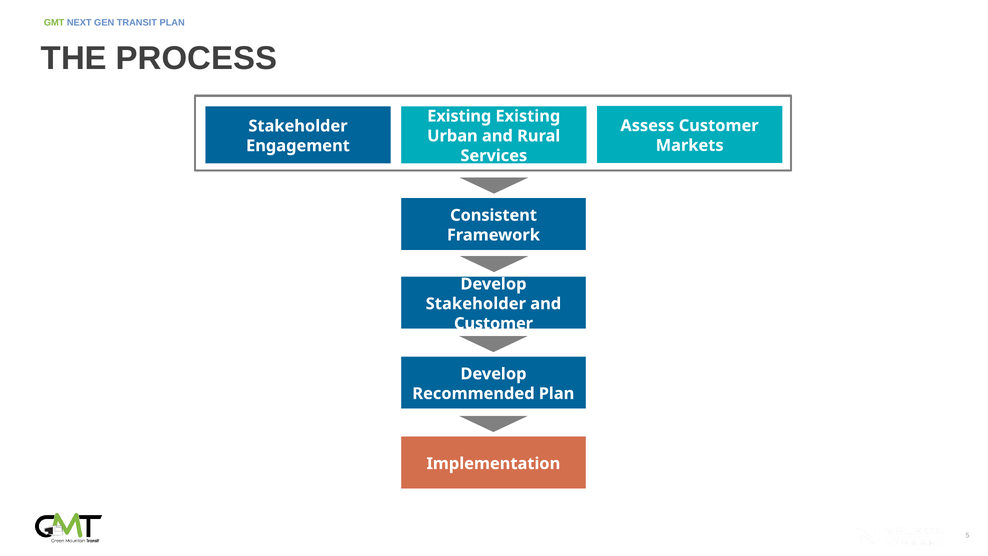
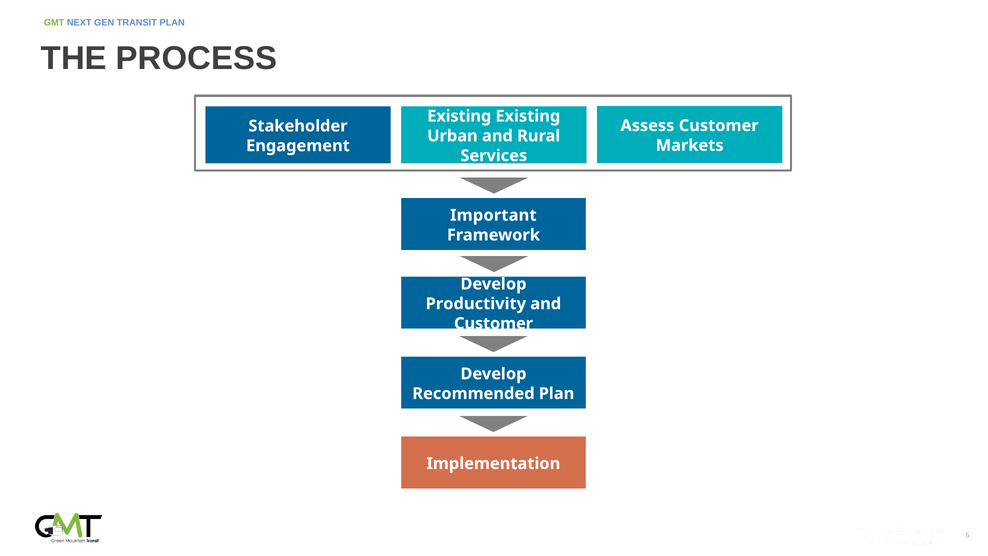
Consistent: Consistent -> Important (493, 215)
Stakeholder: Stakeholder -> Productivity (476, 304)
